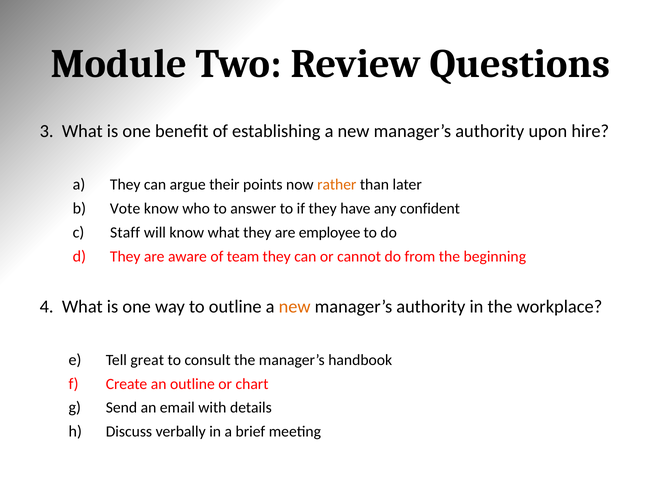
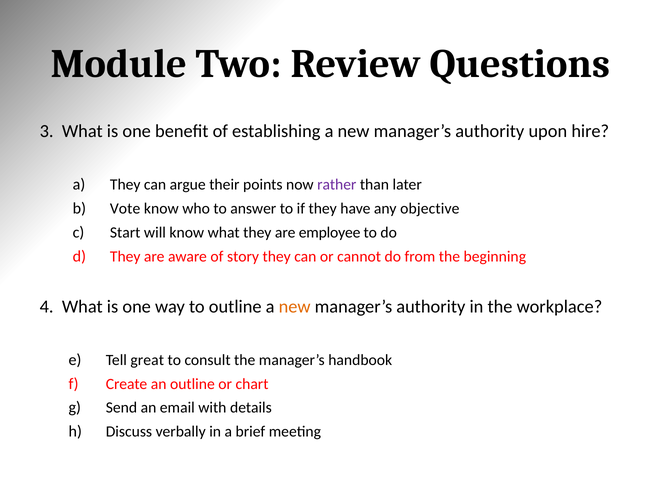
rather colour: orange -> purple (337, 185)
confident: confident -> objective (430, 208)
Staff: Staff -> Start (125, 232)
team: team -> story (243, 256)
